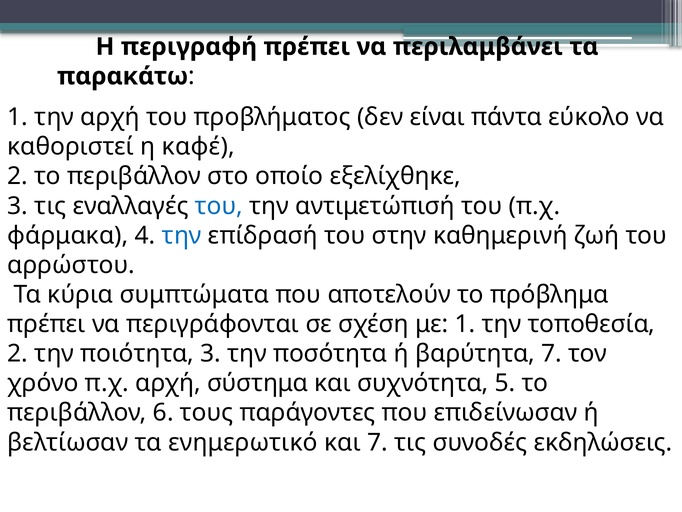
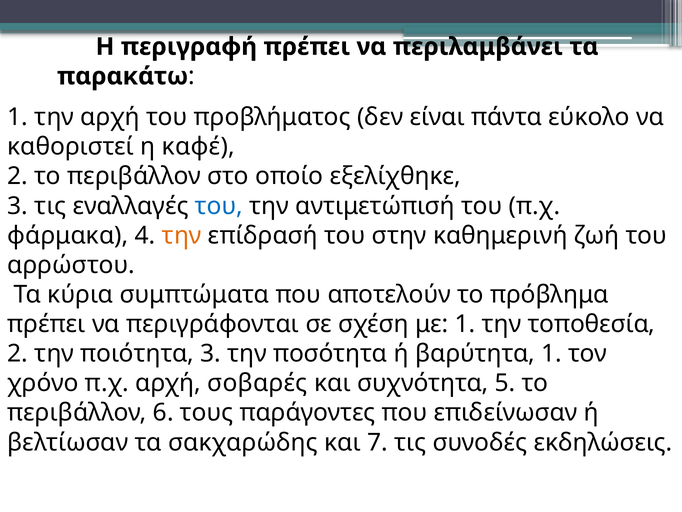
την colour: blue -> orange (182, 235)
βαρύτητα 7: 7 -> 1 (552, 353)
σύστημα: σύστημα -> σοβαρές (257, 383)
ενημερωτικό: ενημερωτικό -> σακχαρώδης (243, 442)
